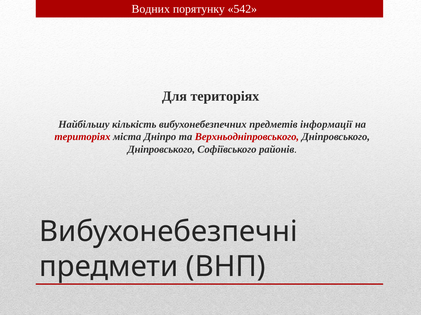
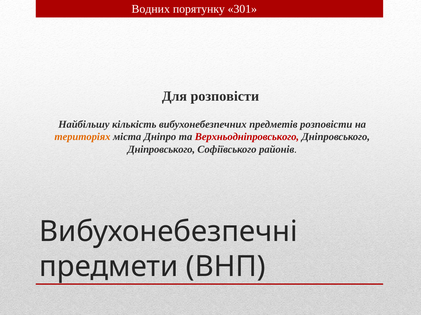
542: 542 -> 301 (242, 9)
Для територіях: територіях -> розповісти (225, 96)
предметів інформації: інформації -> розповісти (326, 125)
територіях colour: red -> orange (82, 137)
